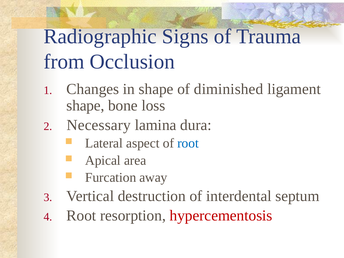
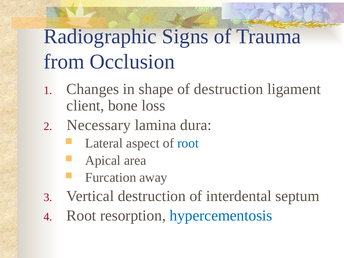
of diminished: diminished -> destruction (229, 89)
shape: shape -> client (85, 105)
hypercementosis colour: red -> blue (221, 216)
